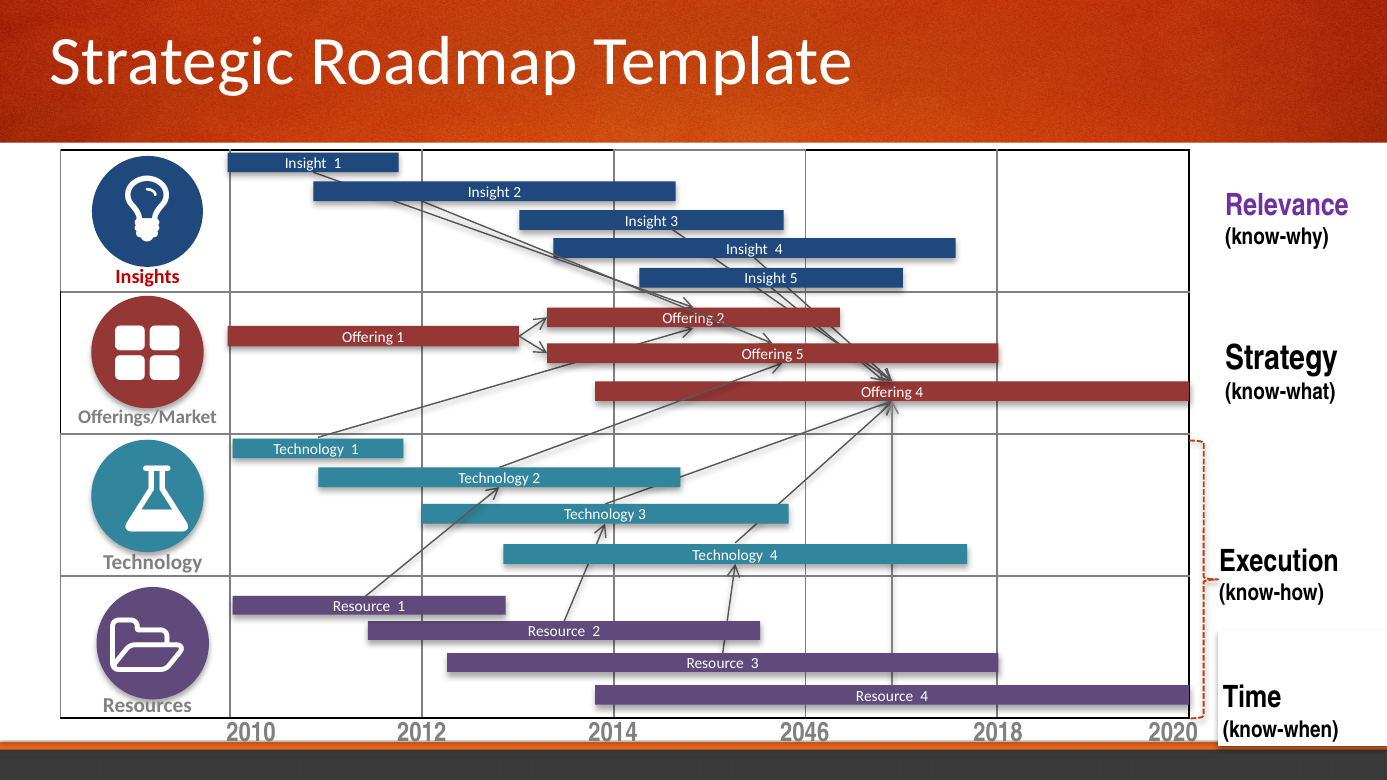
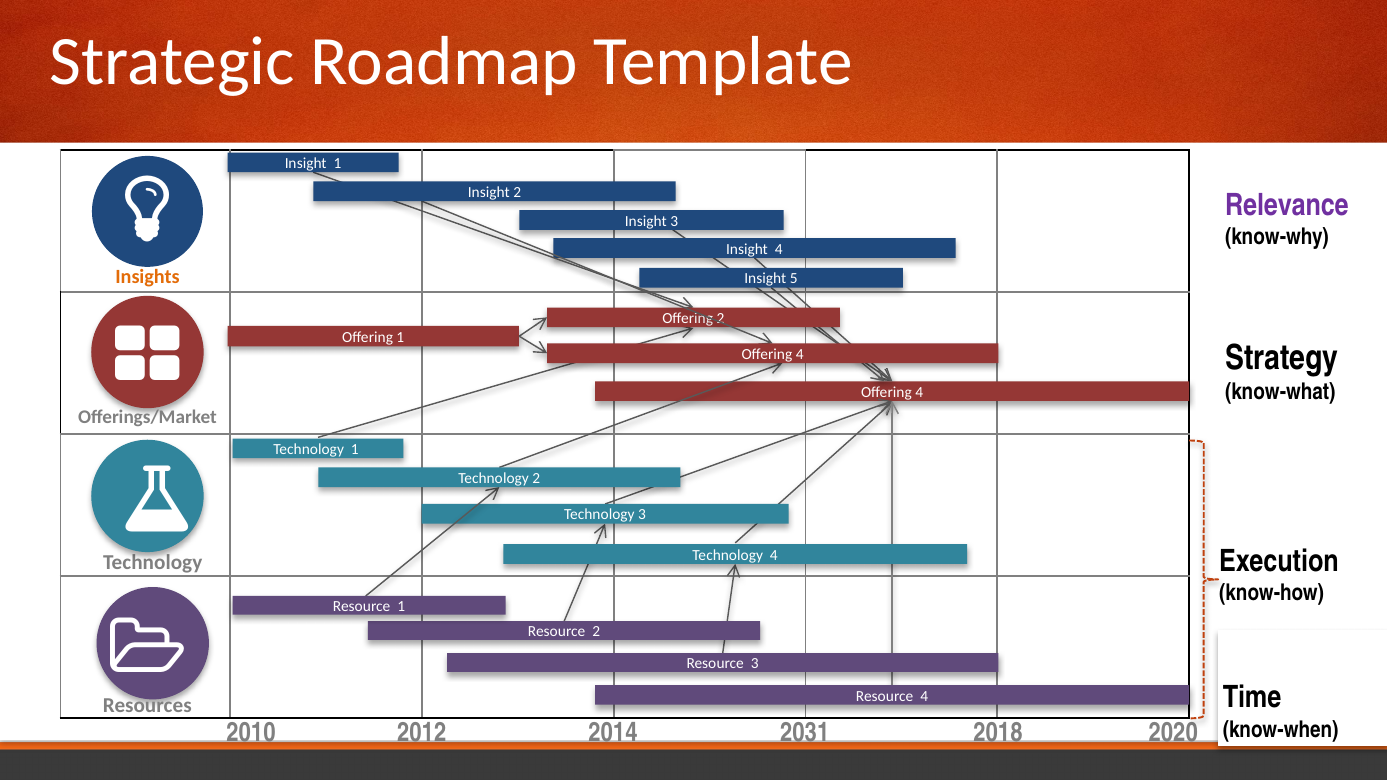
Insights colour: red -> orange (148, 277)
5: 5 -> 4 (800, 354)
2046: 2046 -> 2031 (805, 733)
